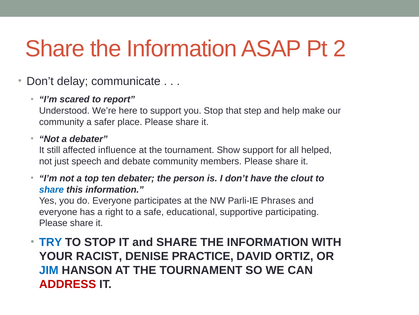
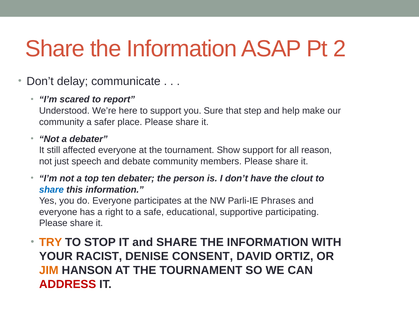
you Stop: Stop -> Sure (214, 111)
affected influence: influence -> everyone (117, 150)
helped: helped -> reason (317, 150)
TRY colour: blue -> orange (51, 242)
PRACTICE: PRACTICE -> CONSENT (203, 256)
JIM colour: blue -> orange (49, 270)
